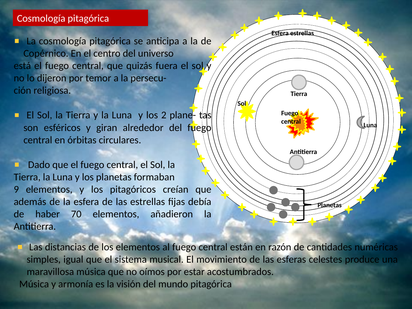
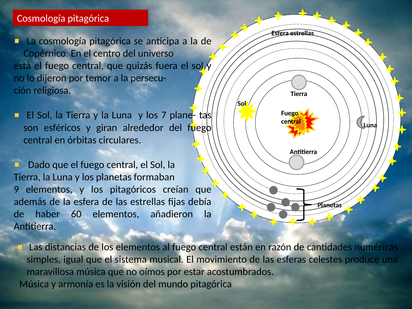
2: 2 -> 7 (164, 115)
70: 70 -> 60 (76, 214)
